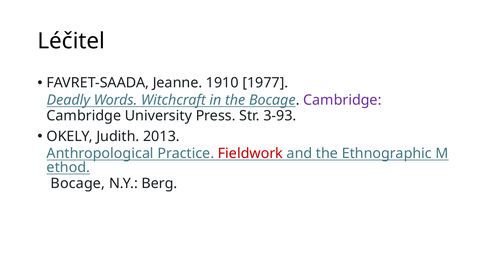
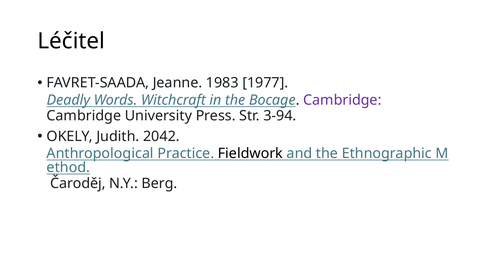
1910: 1910 -> 1983 (222, 83)
3-93: 3-93 -> 3-94 (280, 116)
2013: 2013 -> 2042 (161, 136)
Fieldwork colour: red -> black (250, 154)
Bocage: Bocage -> Čaroděj (78, 183)
